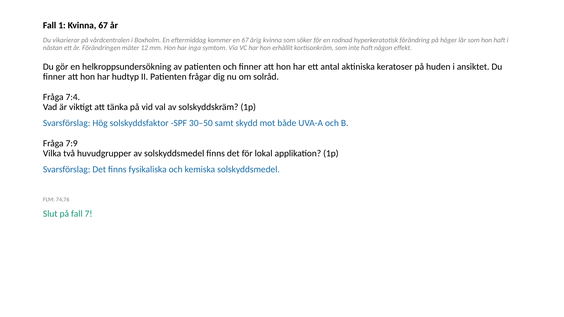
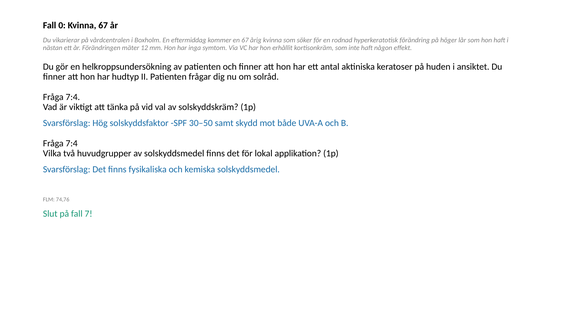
1: 1 -> 0 (62, 25)
7:9: 7:9 -> 7:4 (72, 144)
